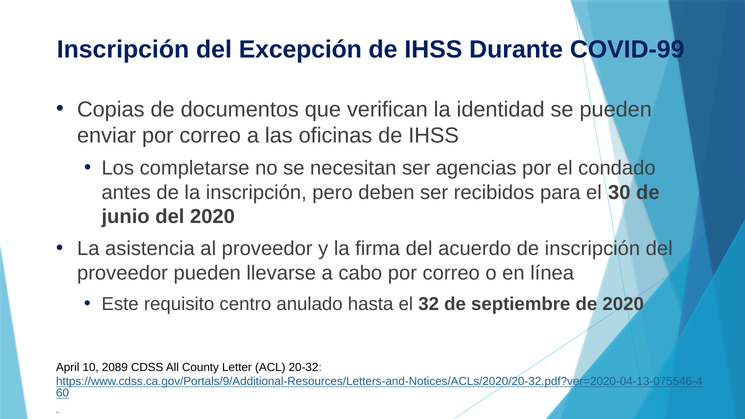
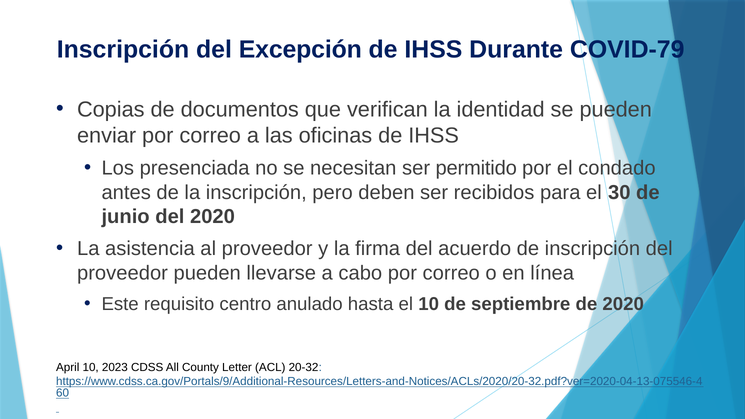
COVID-99: COVID-99 -> COVID-79 (627, 49)
completarse: completarse -> presenciada (195, 168)
agencias: agencias -> permitido (476, 168)
el 32: 32 -> 10 (429, 304)
2089: 2089 -> 2023 (115, 368)
